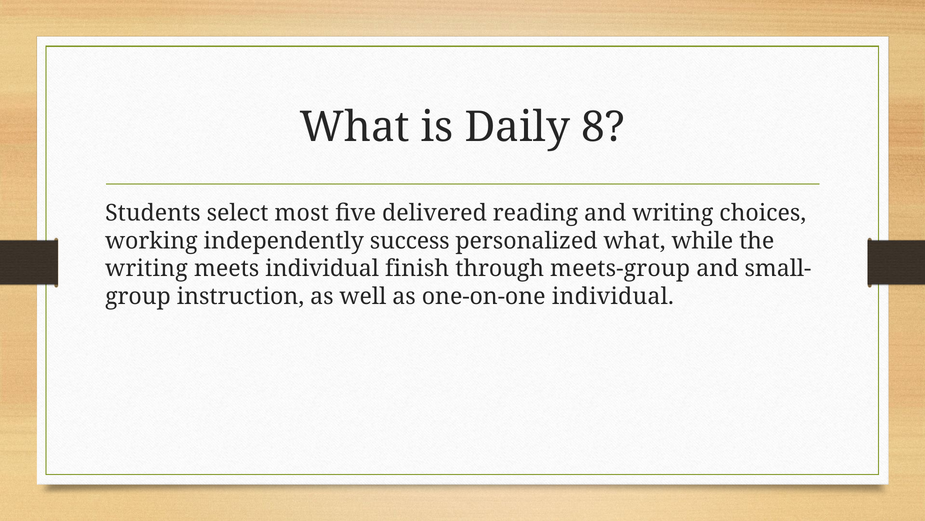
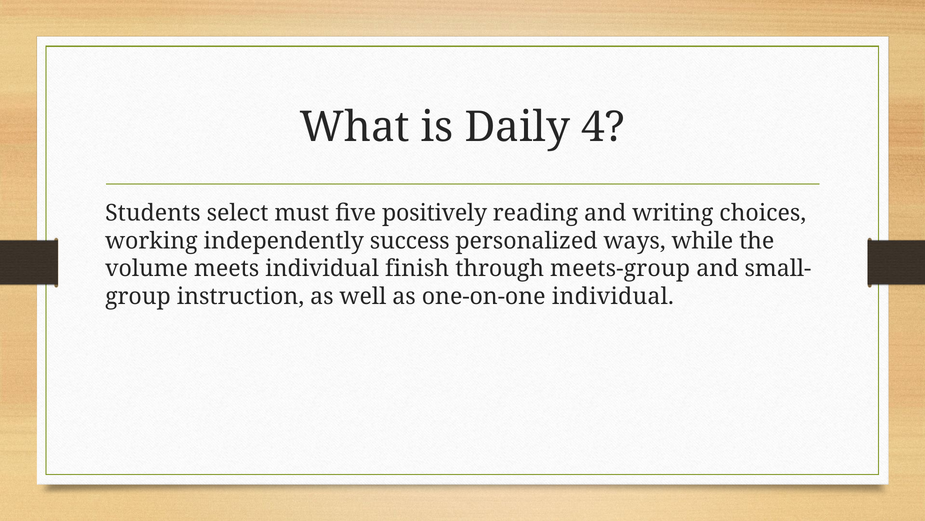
8: 8 -> 4 (603, 127)
most: most -> must (302, 213)
delivered: delivered -> positively (435, 213)
personalized what: what -> ways (635, 241)
writing: writing -> volume (147, 268)
